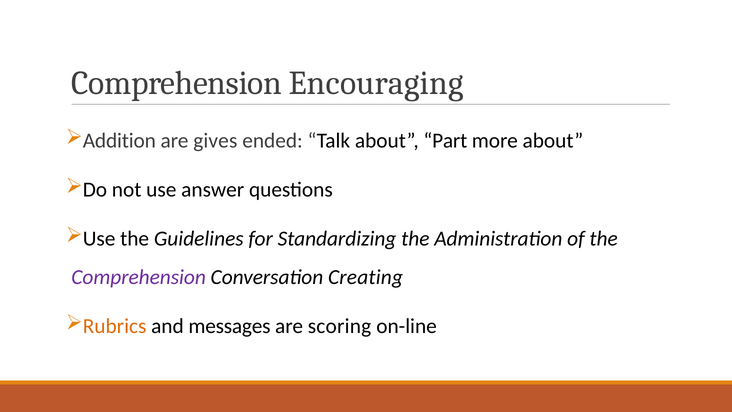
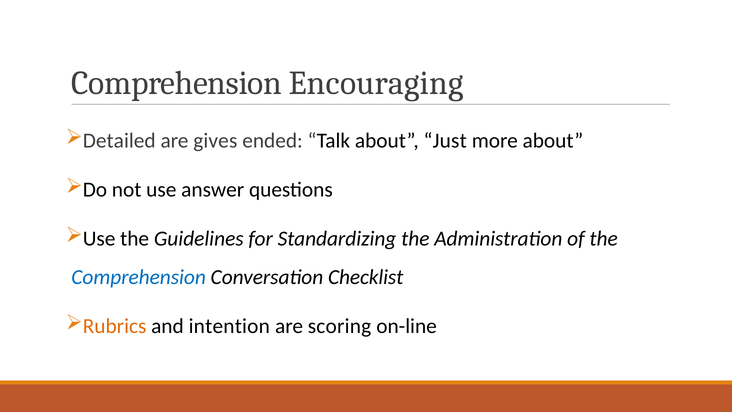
Addition: Addition -> Detailed (119, 141)
Part: Part -> Just (445, 141)
Comprehension colour: purple -> blue (139, 277)
Creating: Creating -> Checklist (366, 277)
messages: messages -> intention (229, 326)
